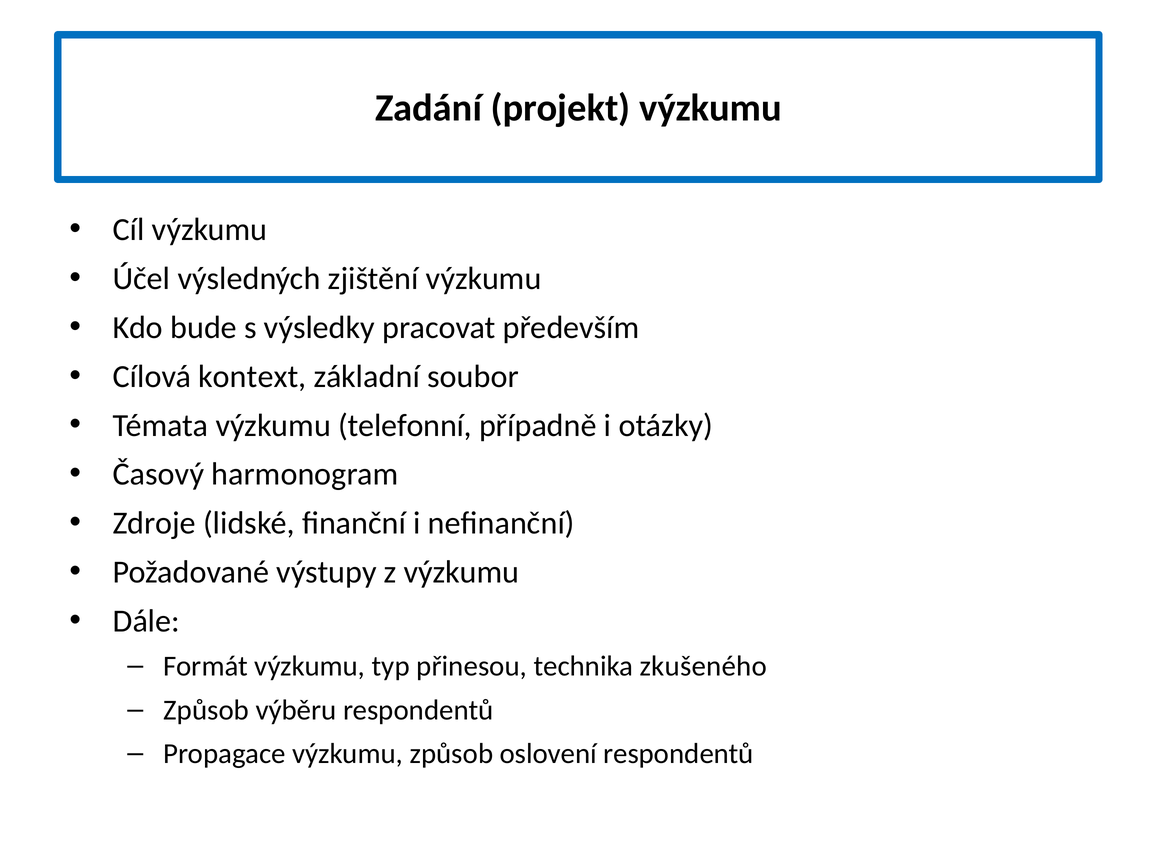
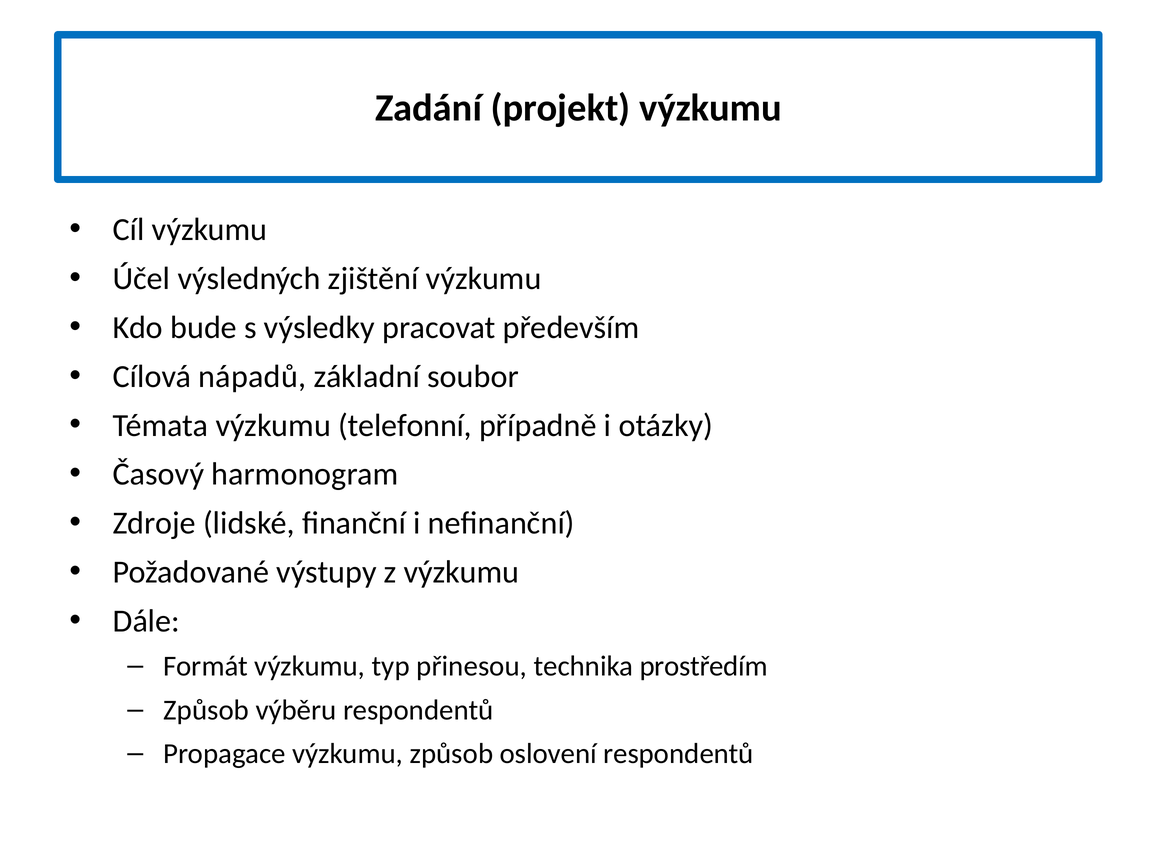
kontext: kontext -> nápadů (252, 376)
zkušeného: zkušeného -> prostředím (704, 666)
